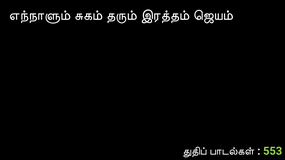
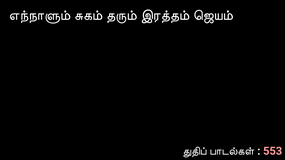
553 colour: light green -> pink (273, 151)
